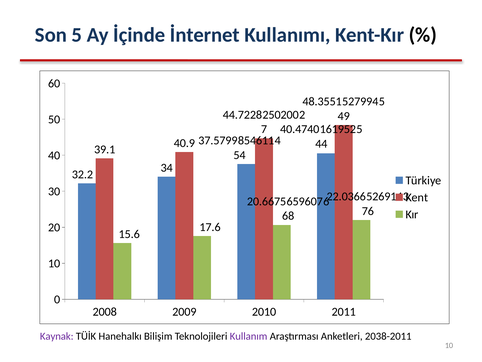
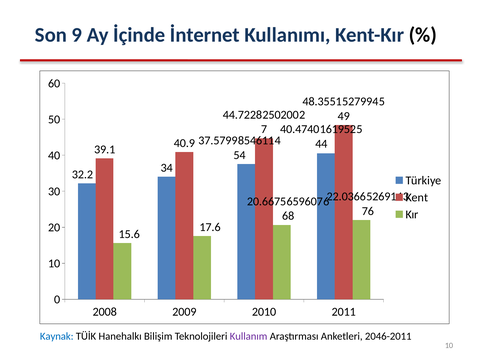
5: 5 -> 9 (77, 35)
Kaynak colour: purple -> blue (57, 336)
2038-2011: 2038-2011 -> 2046-2011 (388, 336)
